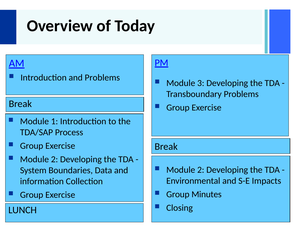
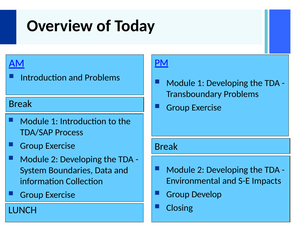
3: 3 -> 1 (201, 83)
Minutes: Minutes -> Develop (207, 194)
